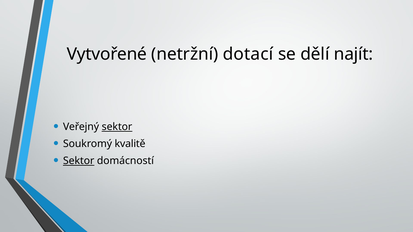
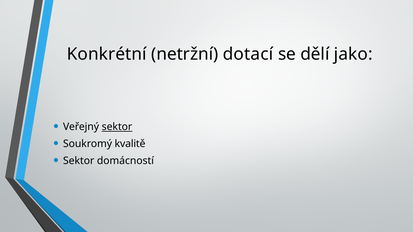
Vytvořené: Vytvořené -> Konkrétní (107, 54)
najít: najít -> jako (353, 54)
Sektor underline: present -> none (79, 161)
